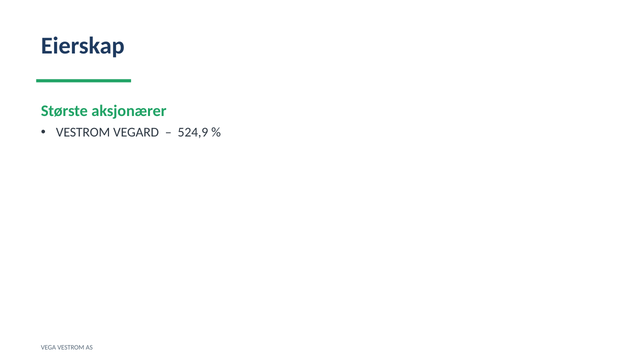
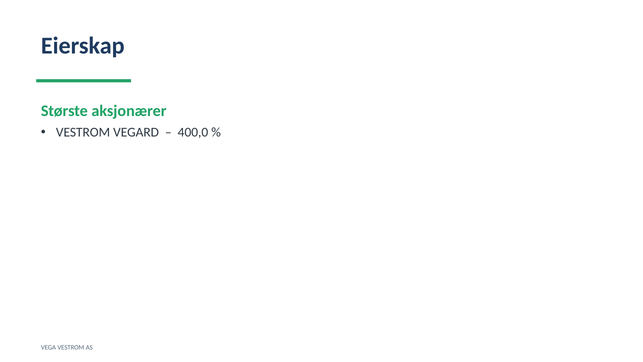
524,9: 524,9 -> 400,0 (193, 132)
